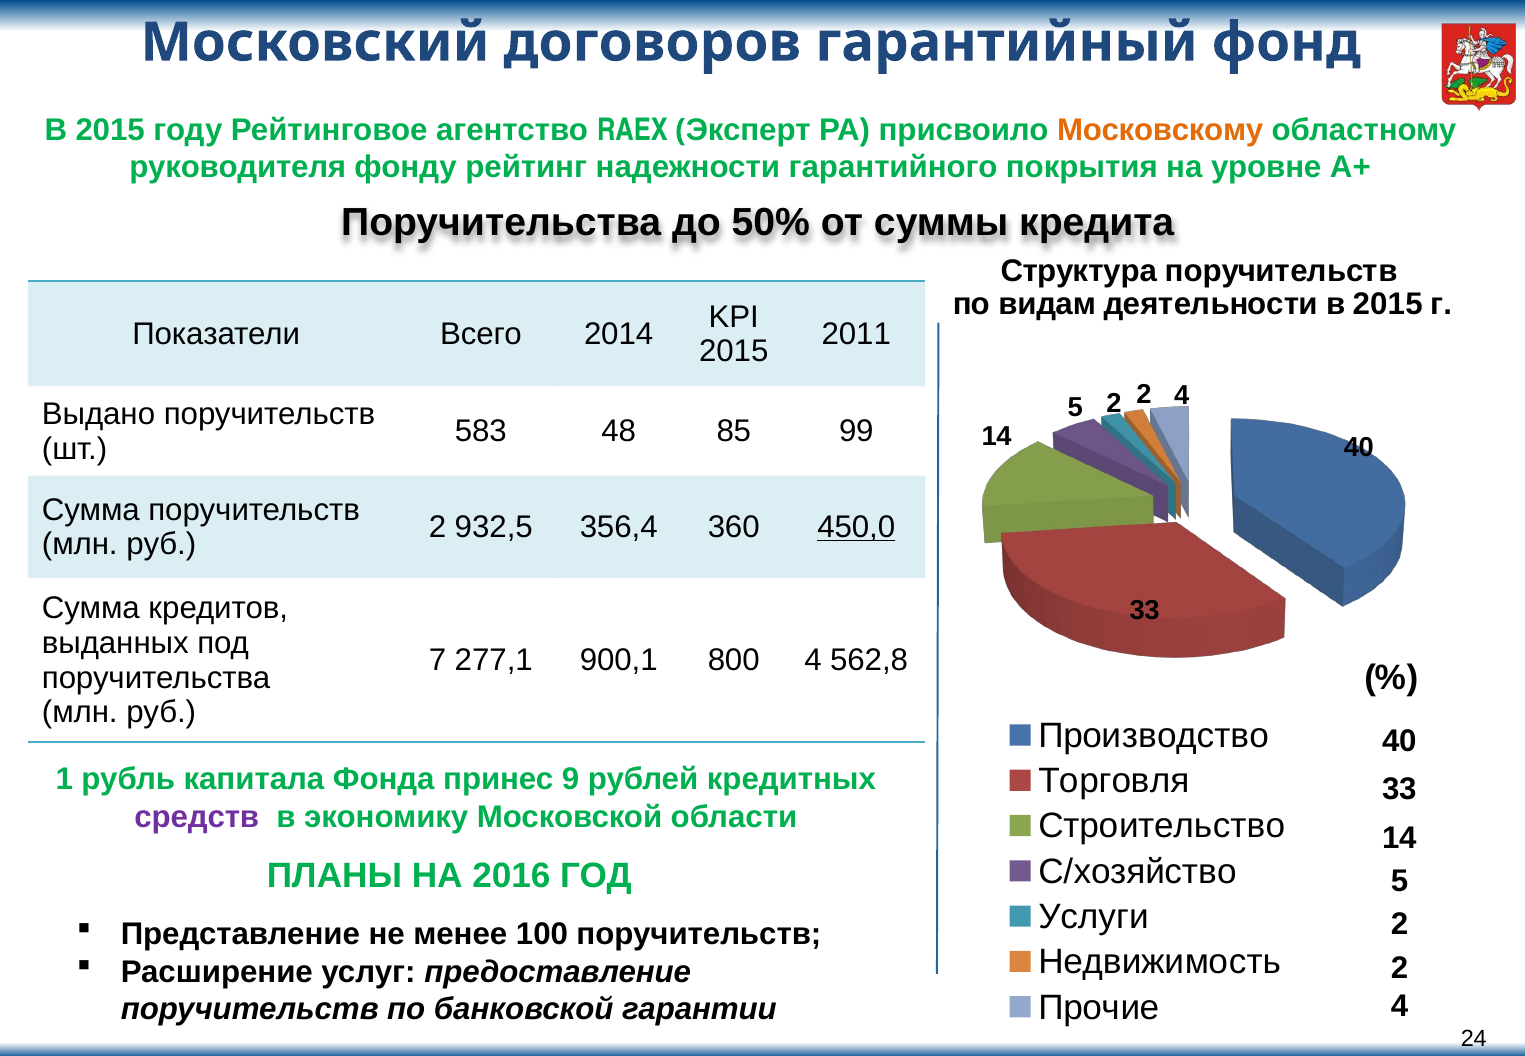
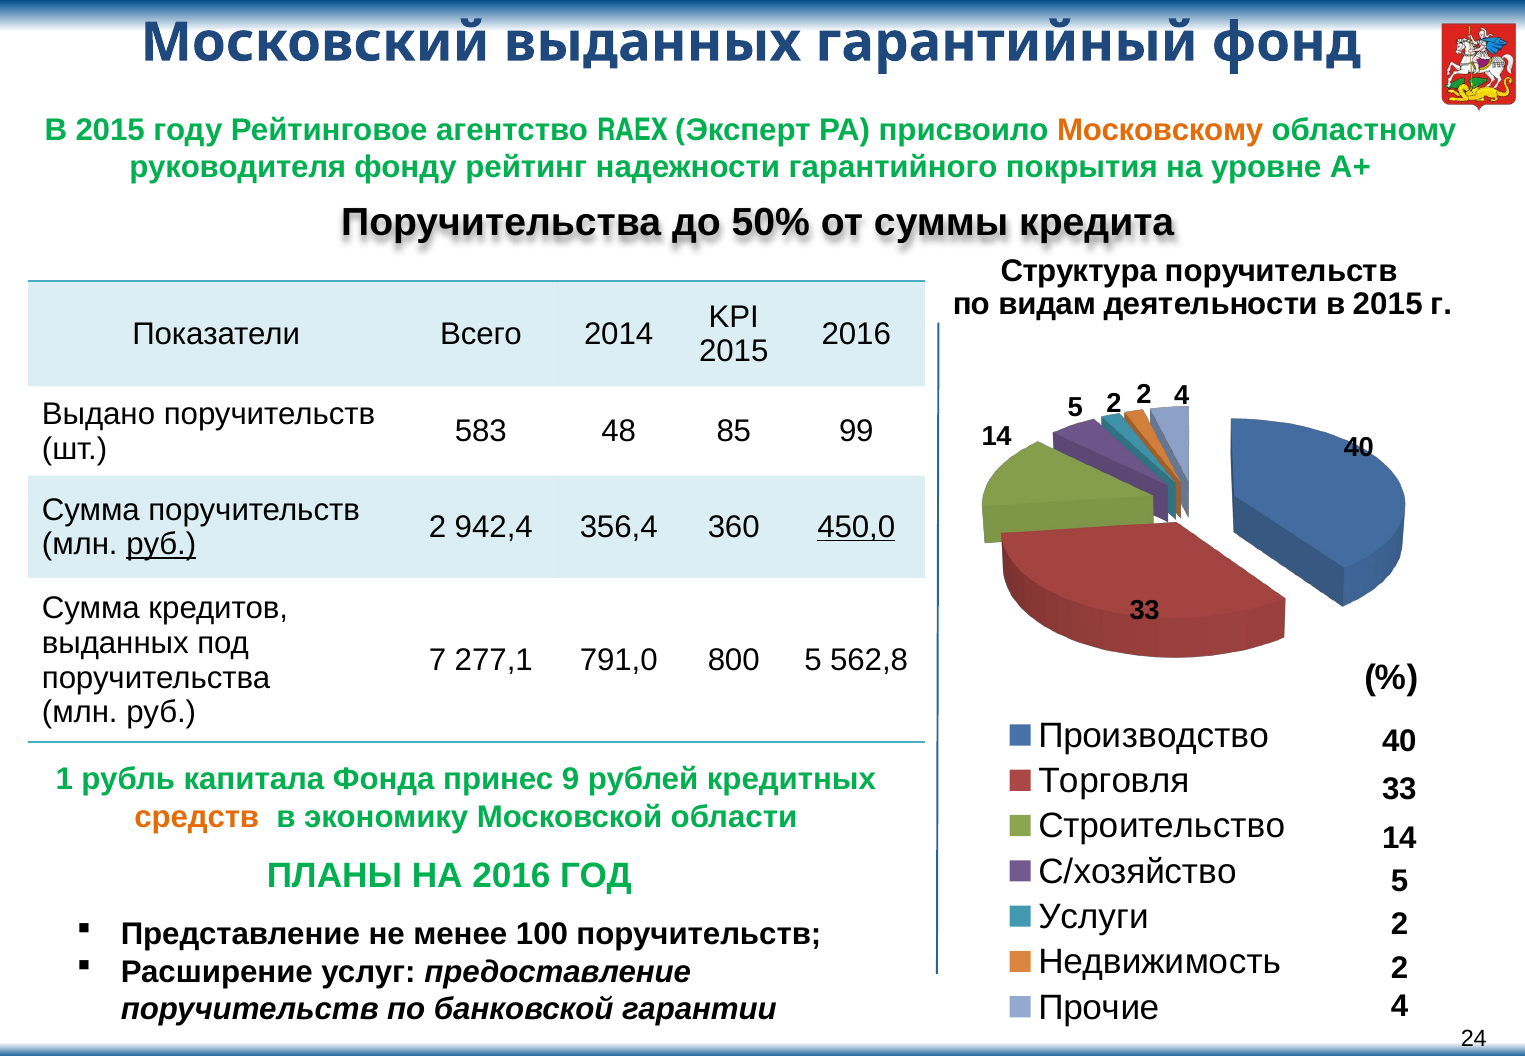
Московский договоров: договоров -> выданных (652, 43)
2011: 2011 -> 2016 (856, 334)
932,5: 932,5 -> 942,4 (494, 527)
руб underline: none -> present (161, 544)
900,1: 900,1 -> 791,0 (619, 660)
800 4: 4 -> 5 (813, 660)
средств colour: purple -> orange (197, 817)
